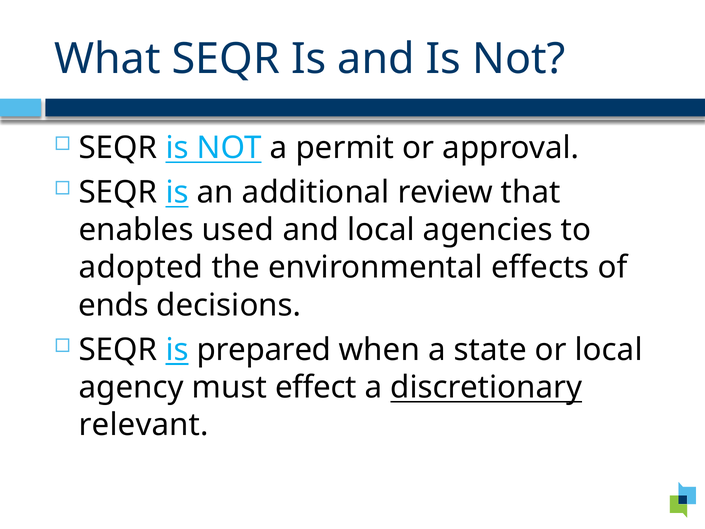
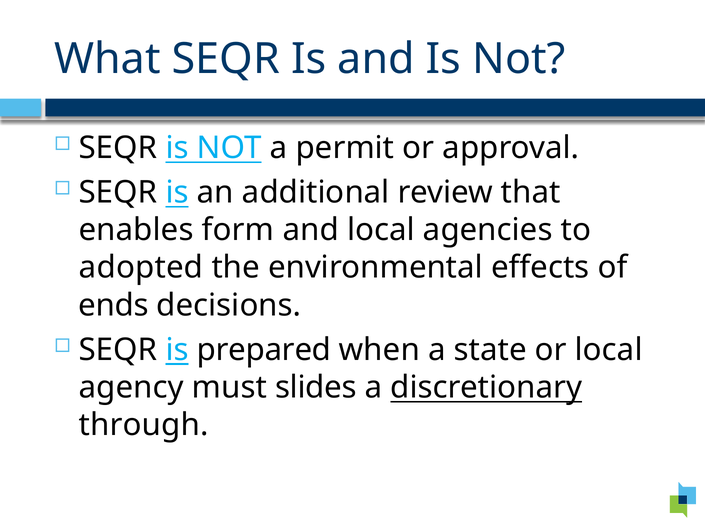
used: used -> form (238, 230)
effect: effect -> slides (316, 387)
relevant: relevant -> through (144, 425)
